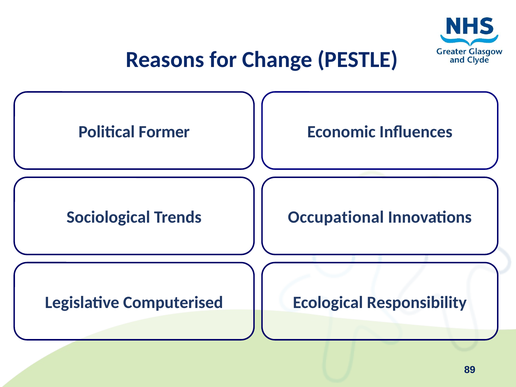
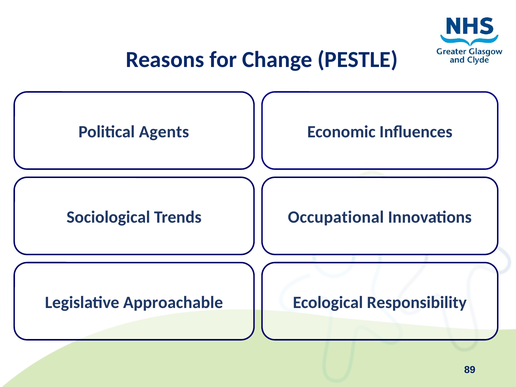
Former: Former -> Agents (164, 132)
Computerised: Computerised -> Approachable (173, 302)
